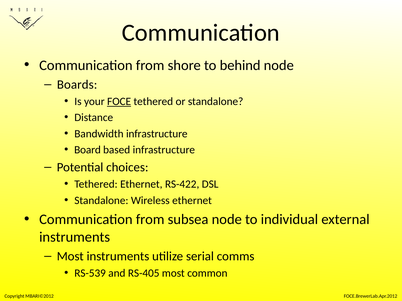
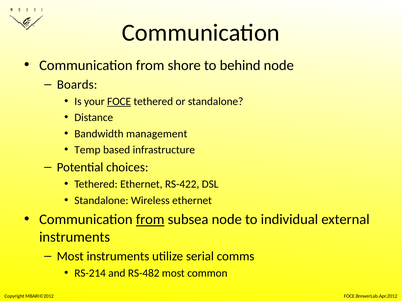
Bandwidth infrastructure: infrastructure -> management (157, 134)
Board: Board -> Temp (87, 150)
from underline: none -> present (150, 220)
RS-539: RS-539 -> RS-214 (90, 274)
RS-405: RS-405 -> RS-482 (144, 274)
